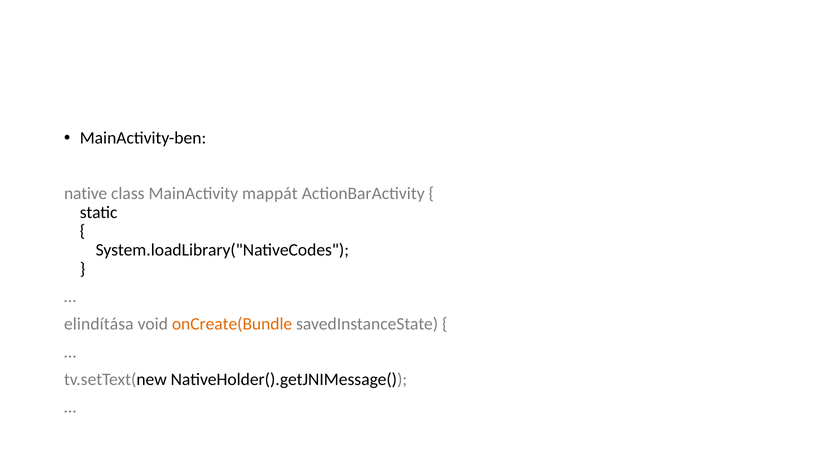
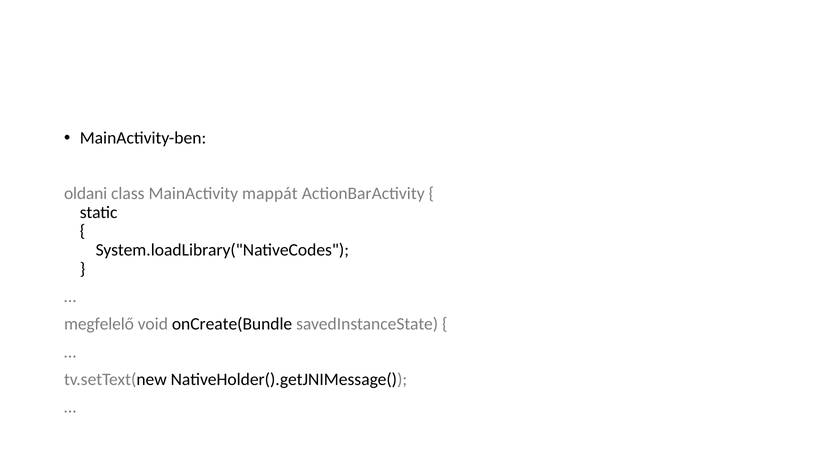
native: native -> oldani (86, 194)
elindítása: elindítása -> megfelelő (99, 324)
onCreate(Bundle colour: orange -> black (232, 324)
